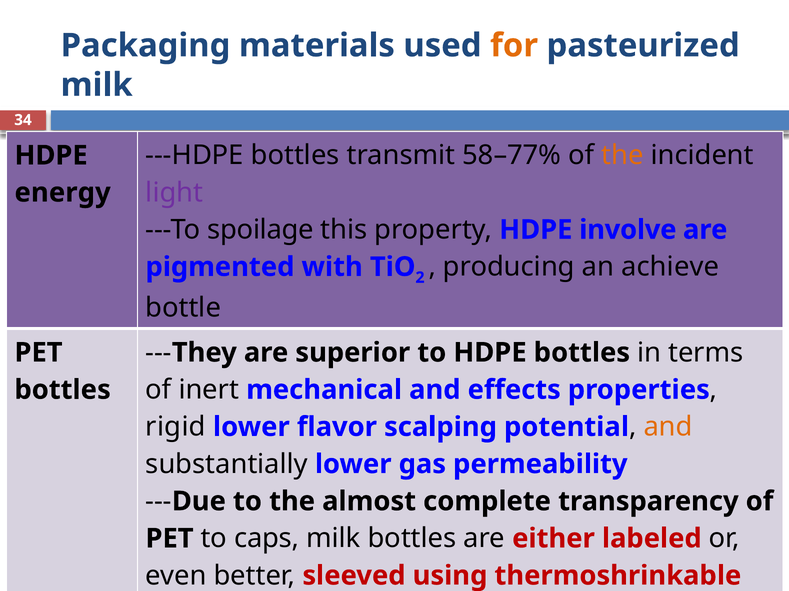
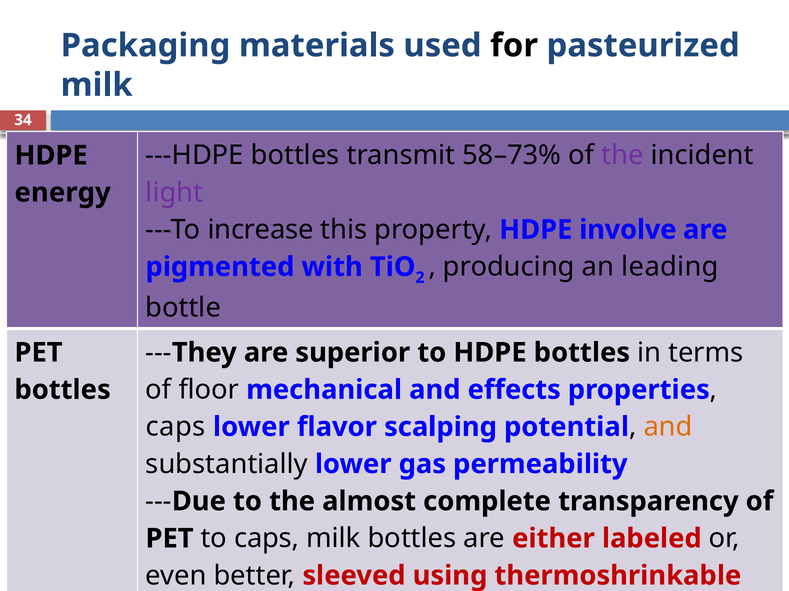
for colour: orange -> black (514, 46)
58–77%: 58–77% -> 58–73% (512, 156)
the colour: orange -> purple (622, 156)
spoilage: spoilage -> increase (261, 230)
achieve: achieve -> leading (670, 267)
inert: inert -> floor (209, 390)
rigid: rigid -> caps (176, 427)
